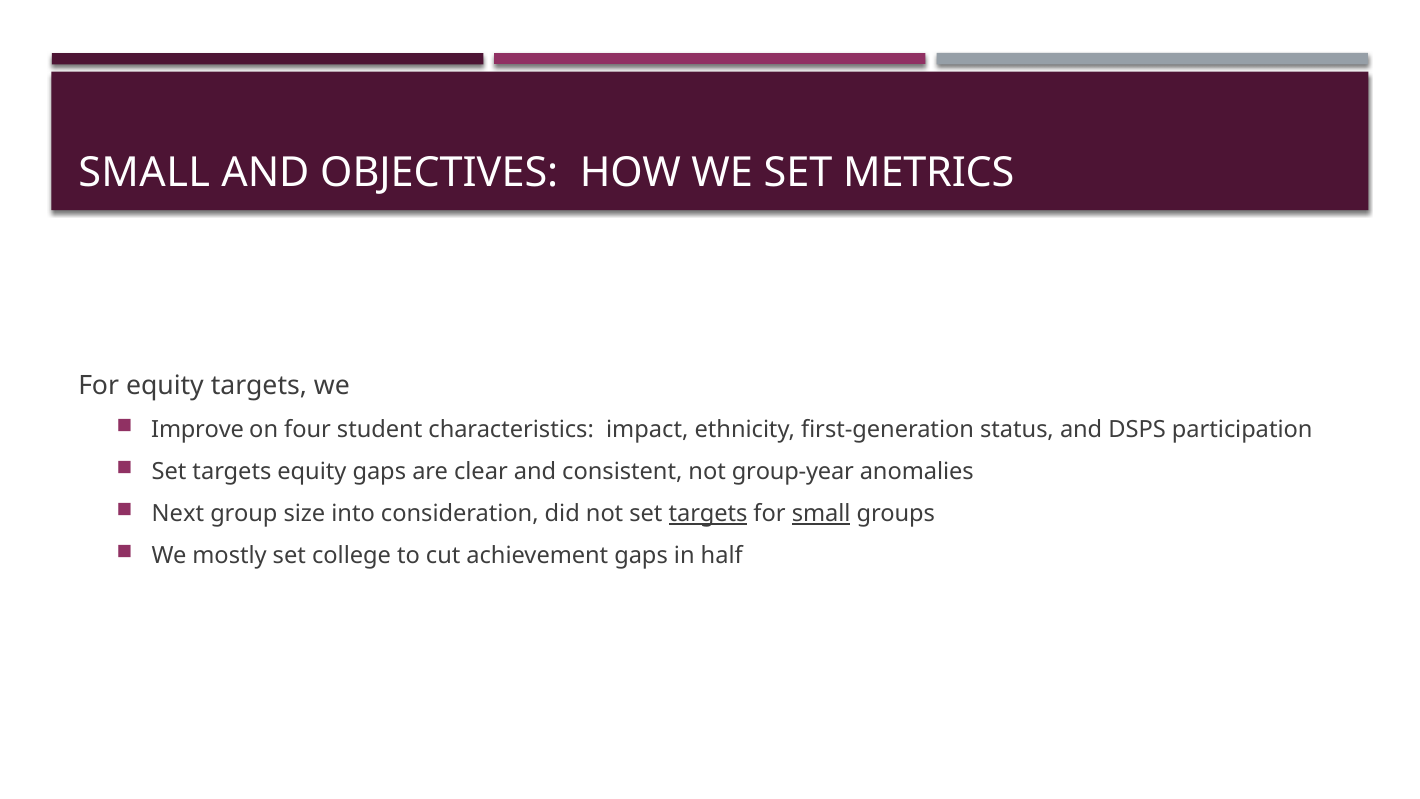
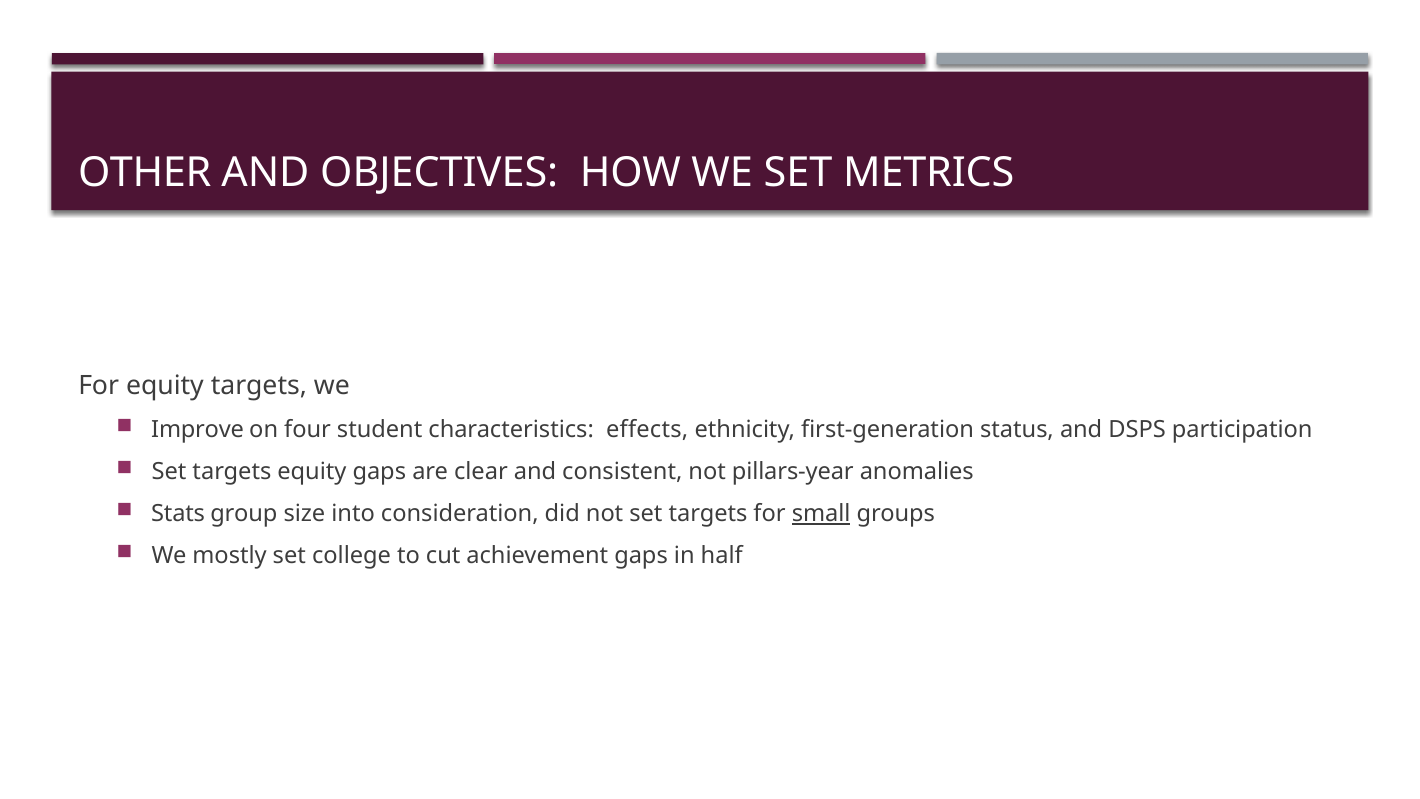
SMALL: SMALL -> OTHER (145, 172)
impact: impact -> effects (647, 430)
group-year: group-year -> pillars-year (793, 472)
Next: Next -> Stats (178, 514)
targets underline: present -> none (708, 514)
